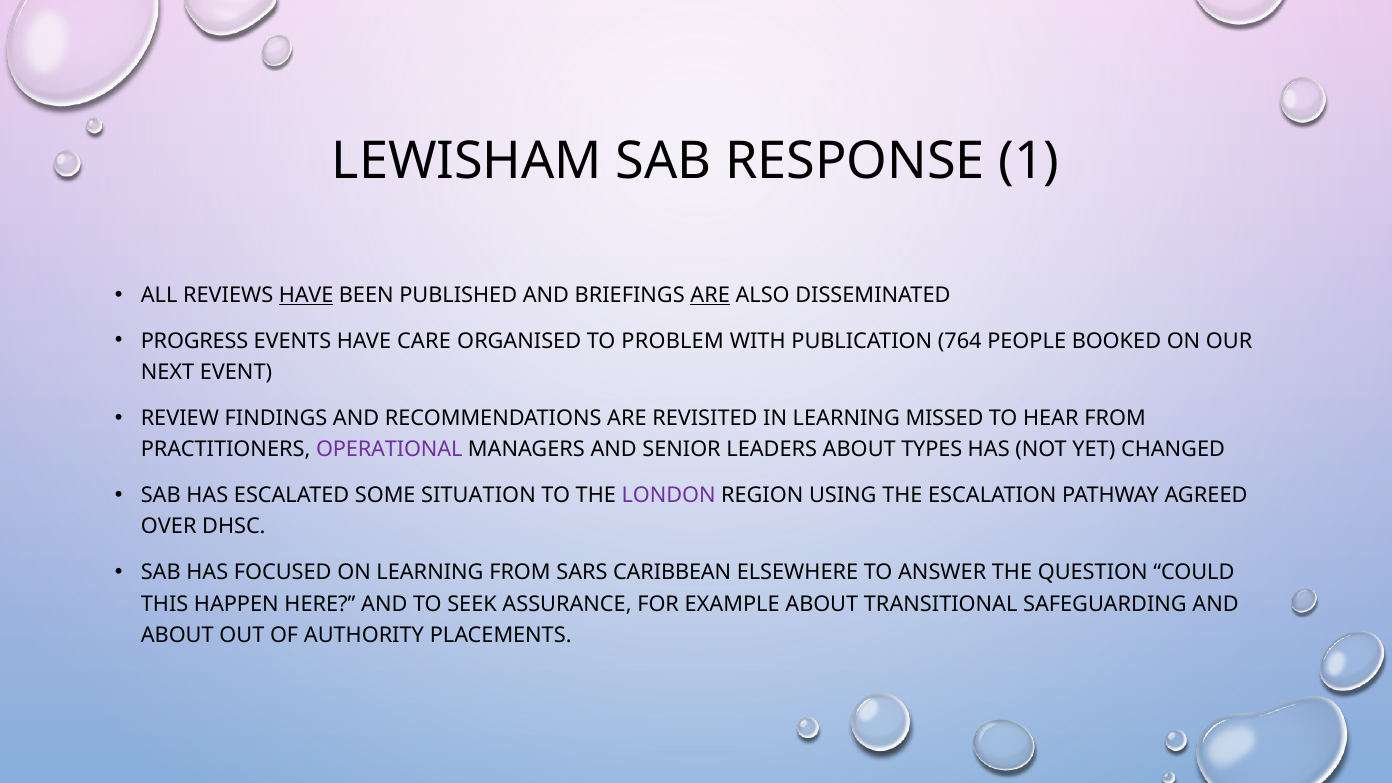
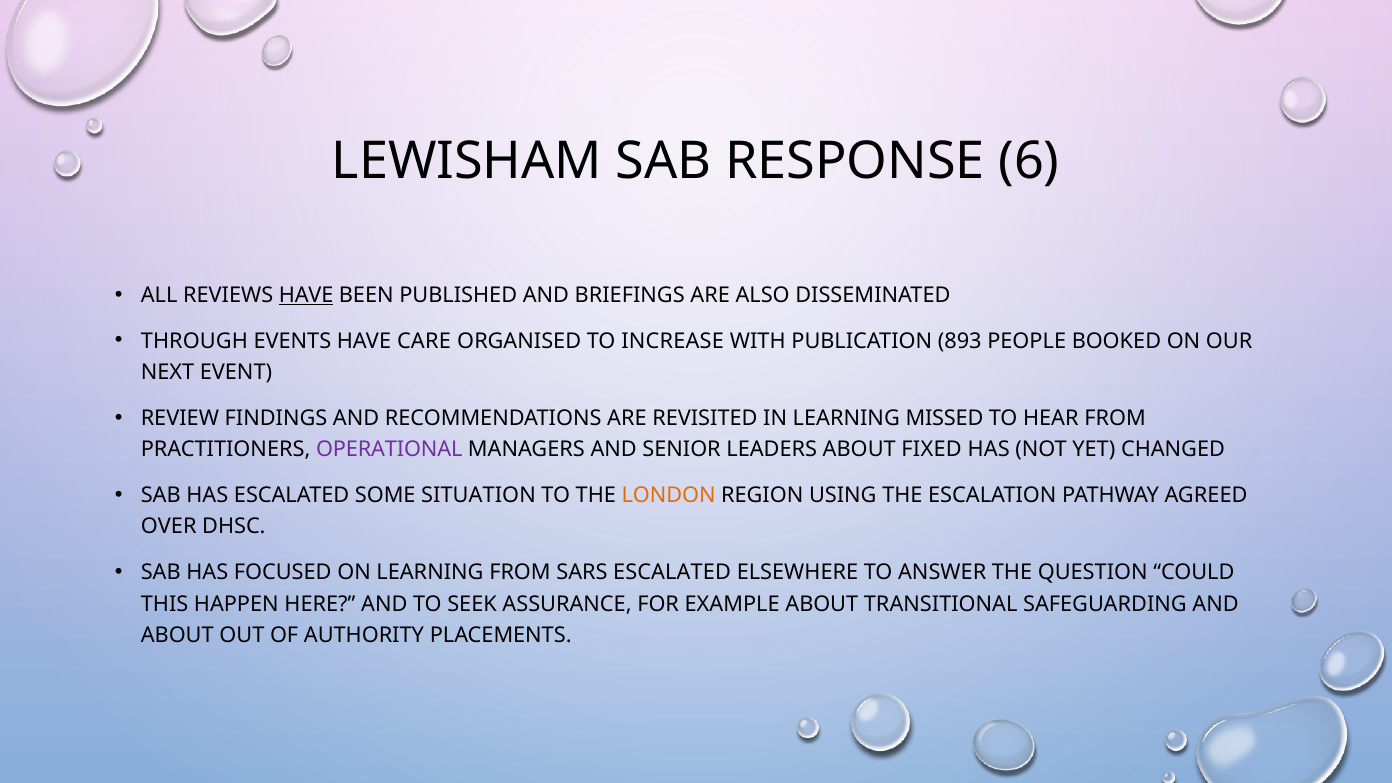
1: 1 -> 6 (1029, 161)
ARE underline: present -> none (710, 295)
PROGRESS: PROGRESS -> THROUGH (194, 341)
PROBLEM: PROBLEM -> INCREASE (673, 341)
764: 764 -> 893 (960, 341)
TYPES: TYPES -> FIXED (932, 450)
LONDON colour: purple -> orange (669, 495)
SARS CARIBBEAN: CARIBBEAN -> ESCALATED (672, 573)
